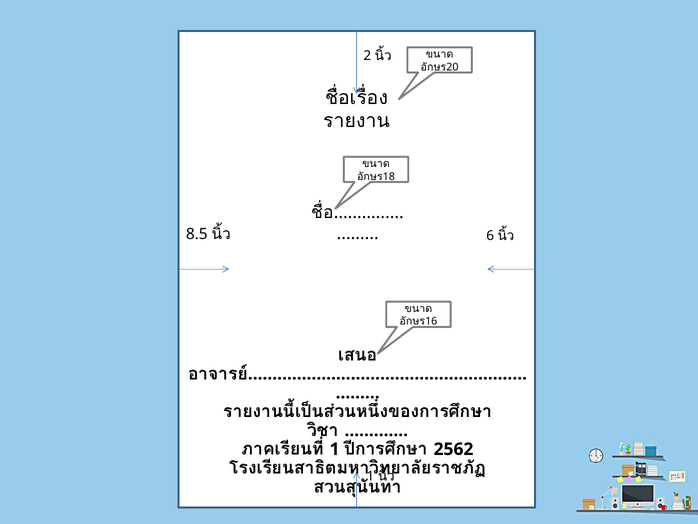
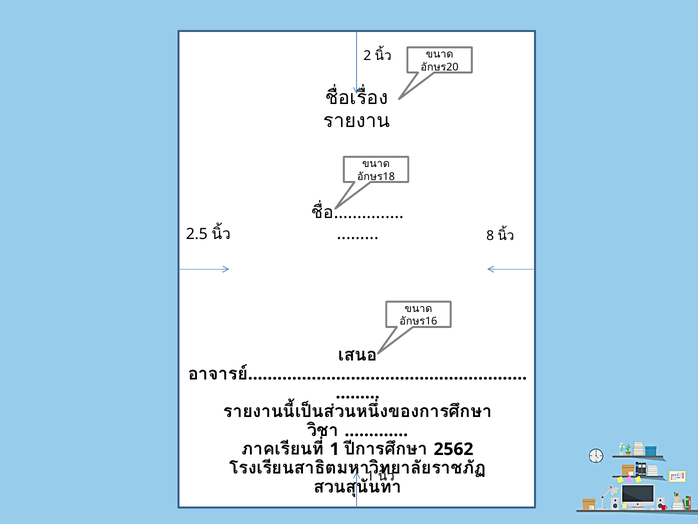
8.5: 8.5 -> 2.5 (197, 234)
6: 6 -> 8 (490, 236)
